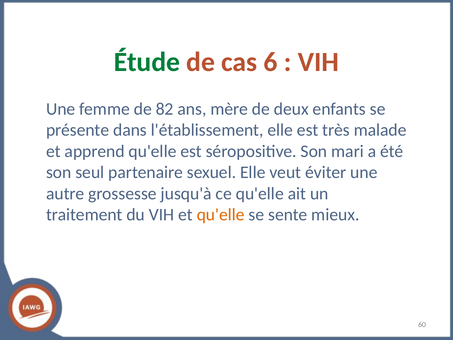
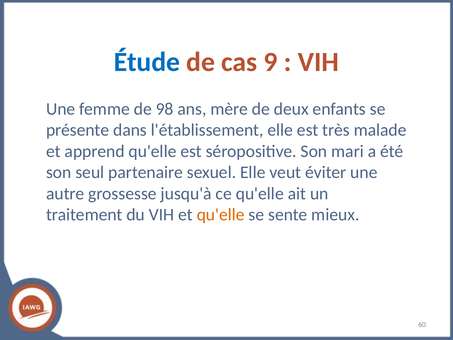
Étude colour: green -> blue (147, 62)
6: 6 -> 9 (271, 62)
82: 82 -> 98 (165, 109)
